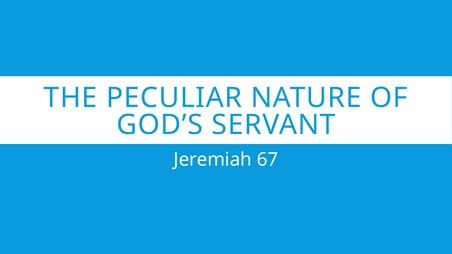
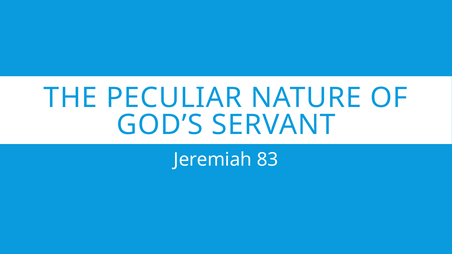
67: 67 -> 83 (268, 160)
